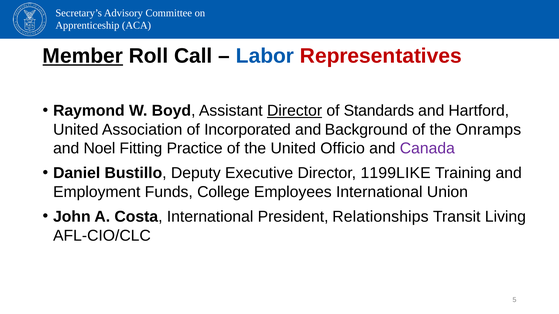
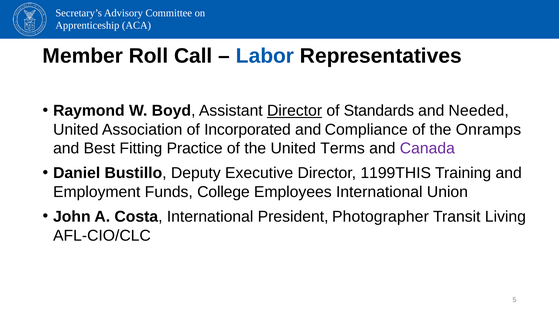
Member underline: present -> none (83, 56)
Representatives colour: red -> black (381, 56)
Hartford: Hartford -> Needed (479, 111)
Background: Background -> Compliance (366, 130)
Noel: Noel -> Best (99, 149)
Officio: Officio -> Terms (343, 149)
1199LIKE: 1199LIKE -> 1199THIS (396, 173)
Relationships: Relationships -> Photographer (380, 217)
